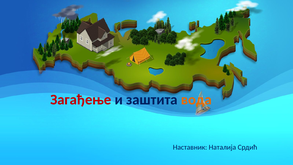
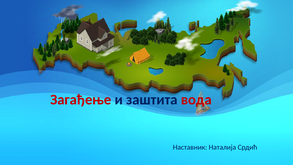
вода colour: orange -> red (196, 100)
